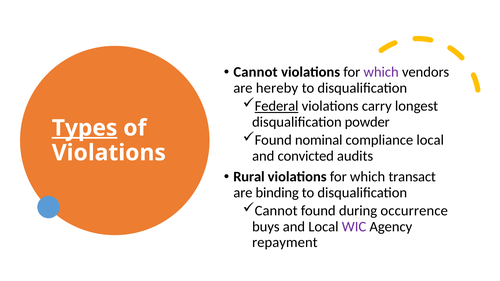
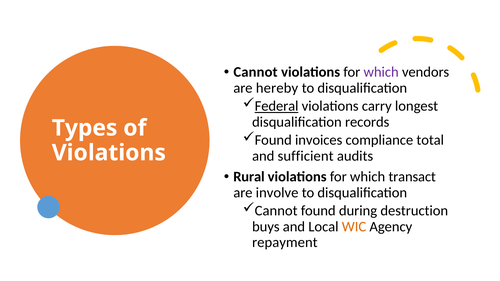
powder: powder -> records (367, 122)
Types underline: present -> none (85, 128)
nominal: nominal -> invoices (319, 140)
compliance local: local -> total (430, 140)
convicted: convicted -> sufficient (306, 156)
binding: binding -> involve (277, 193)
occurrence: occurrence -> destruction (414, 211)
WIC colour: purple -> orange (354, 227)
